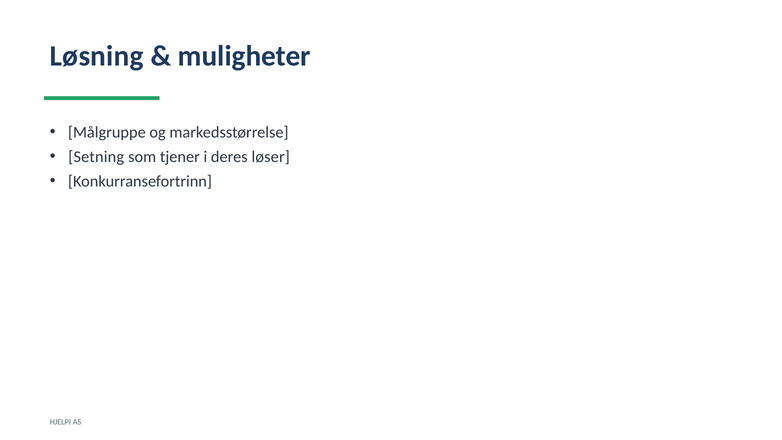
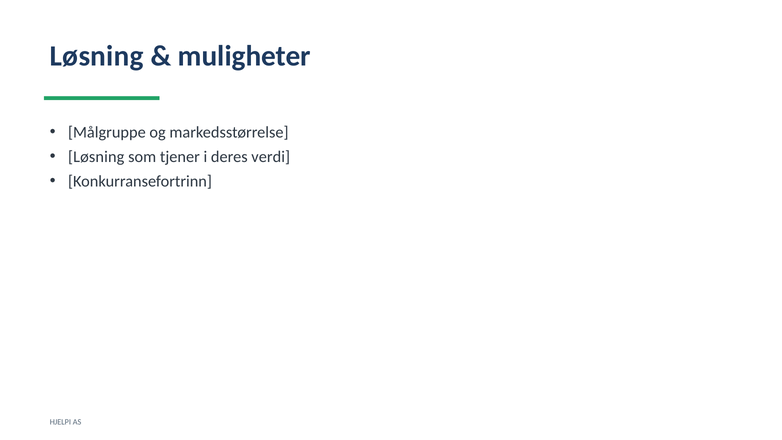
Setning: Setning -> Løsning (96, 157)
løser: løser -> verdi (271, 157)
